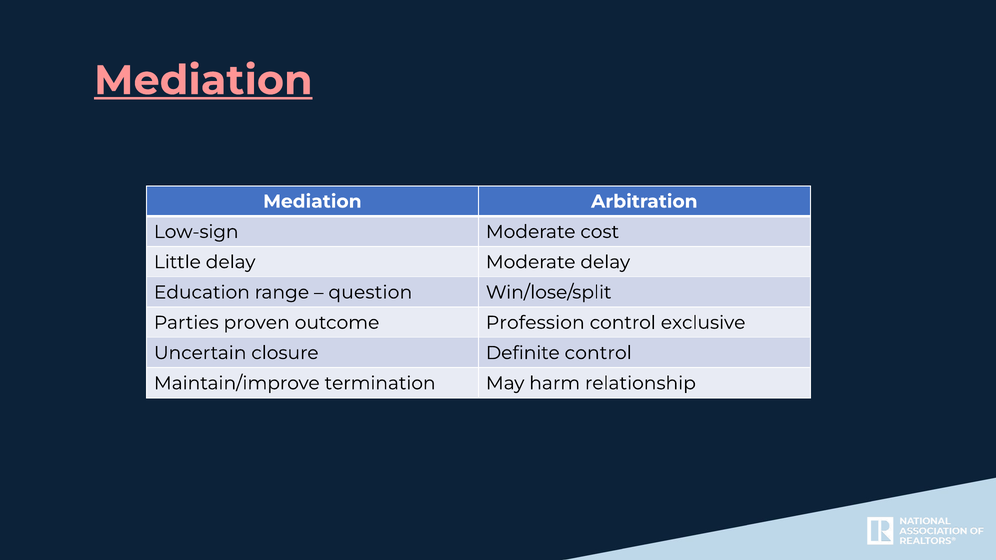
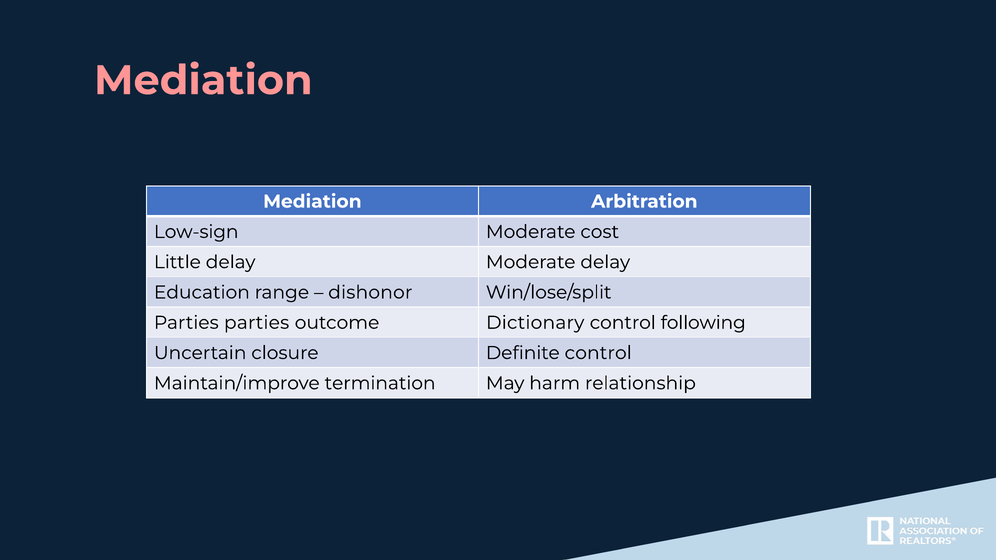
Mediation underline: present -> none (203, 81)
question: question -> dishonor (370, 292)
Parties proven: proven -> parties (257, 323)
Profession: Profession -> Dictionary (535, 323)
exclusive: exclusive -> following (703, 323)
